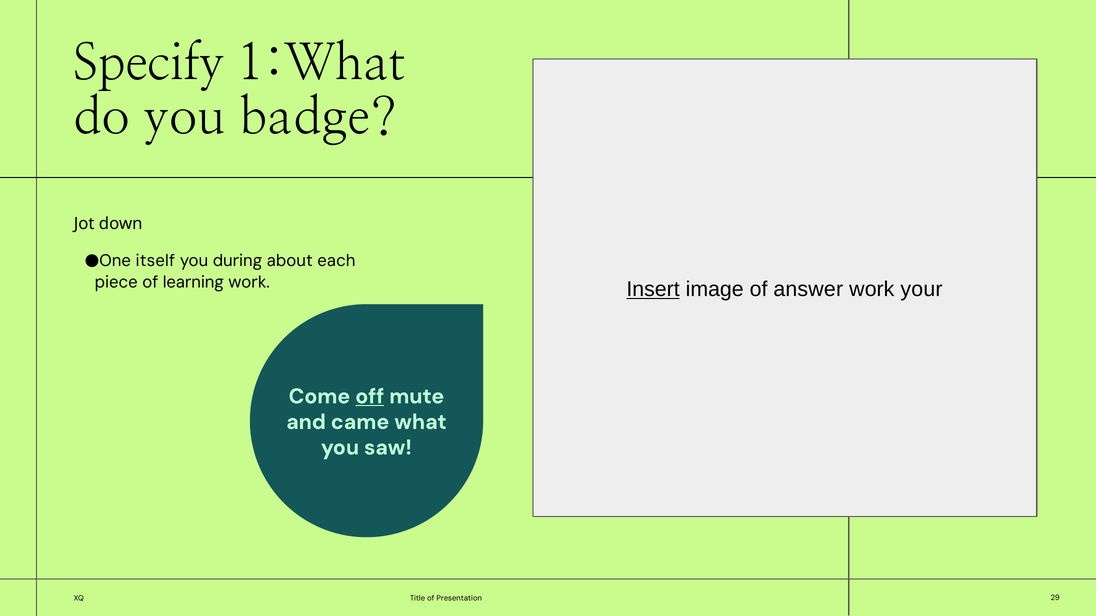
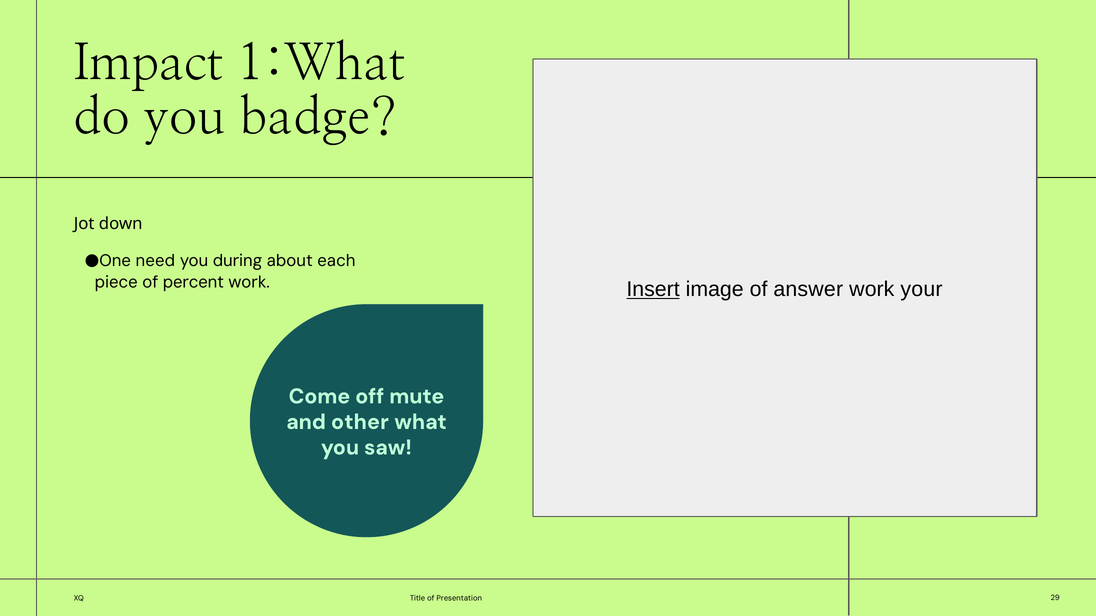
Specify: Specify -> Impact (149, 63)
itself: itself -> need (155, 261)
learning: learning -> percent (193, 282)
off underline: present -> none (370, 397)
came: came -> other (360, 422)
